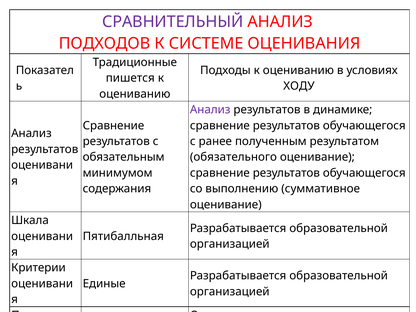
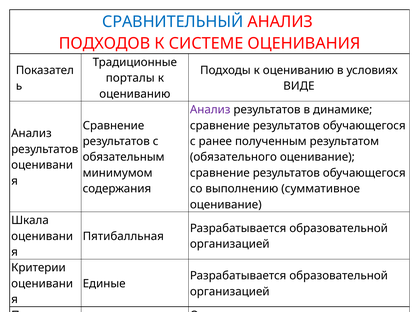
СРАВНИТЕЛЬНЫЙ colour: purple -> blue (173, 22)
пишется: пишется -> порталы (130, 78)
ХОДУ: ХОДУ -> ВИДЕ (299, 86)
